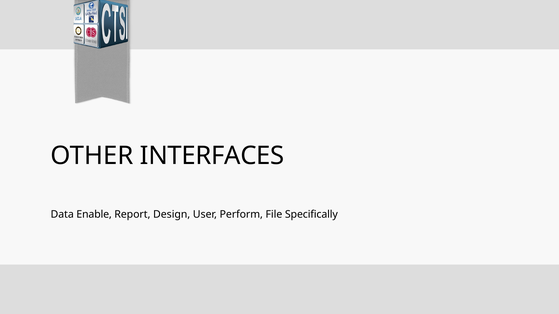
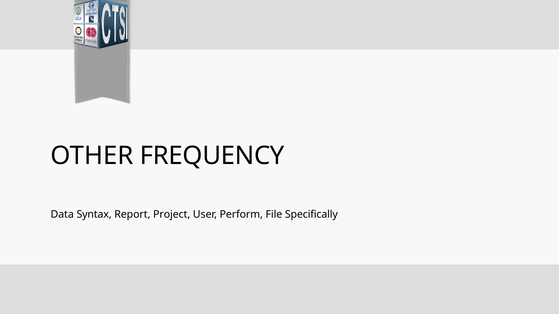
INTERFACES: INTERFACES -> FREQUENCY (212, 156)
Enable: Enable -> Syntax (94, 215)
Design: Design -> Project (172, 215)
